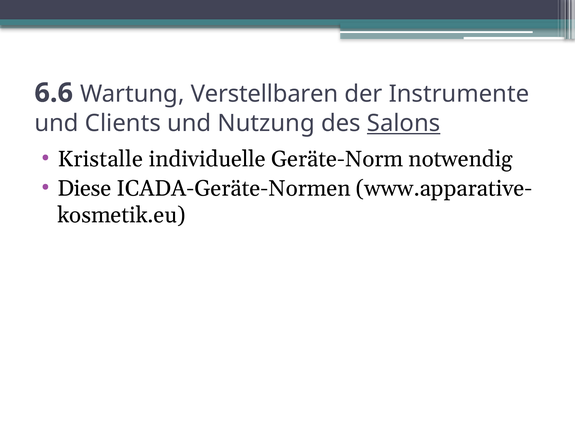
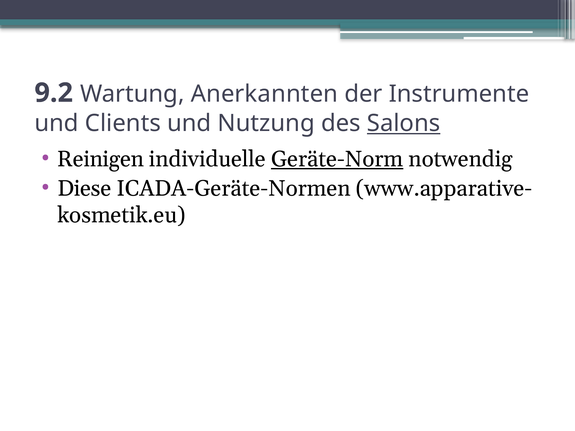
6.6: 6.6 -> 9.2 (54, 93)
Verstellbaren: Verstellbaren -> Anerkannten (264, 94)
Kristalle: Kristalle -> Reinigen (101, 159)
Geräte-Norm underline: none -> present (337, 159)
